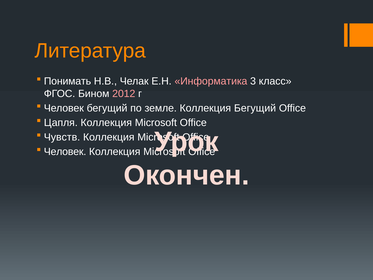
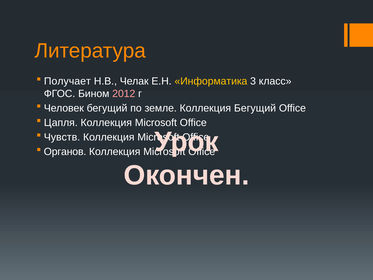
Понимать: Понимать -> Получает (67, 81)
Информатика colour: pink -> yellow (211, 81)
Человек: Человек -> Органов (65, 152)
